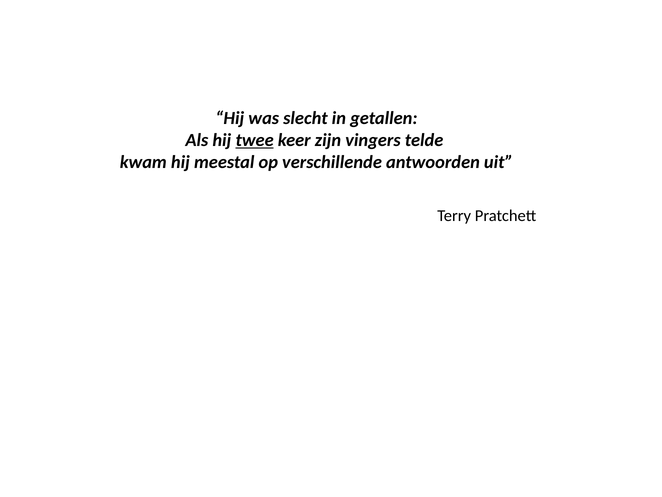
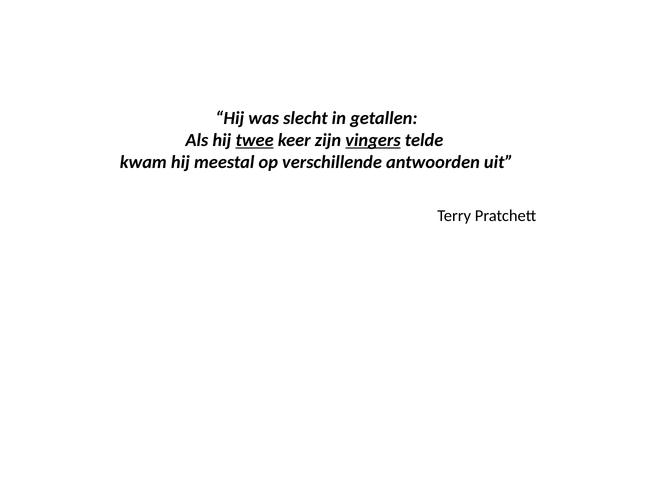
vingers underline: none -> present (373, 140)
